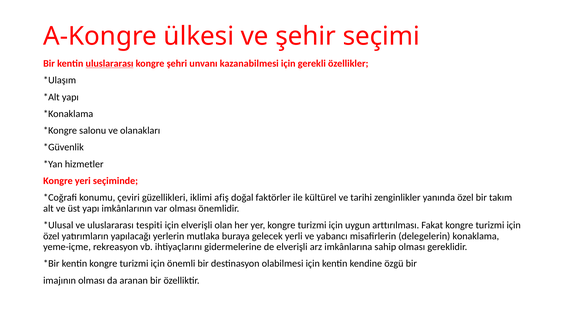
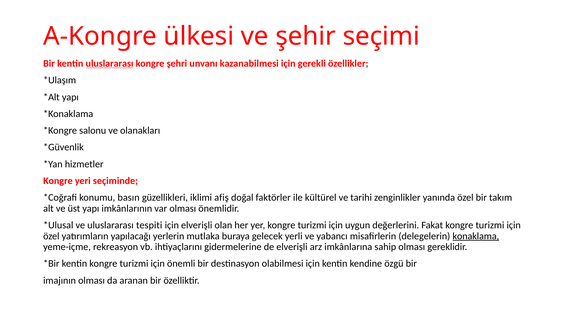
çeviri: çeviri -> basın (129, 198)
arttırılması: arttırılması -> değerlerini (396, 225)
konaklama underline: none -> present (476, 236)
